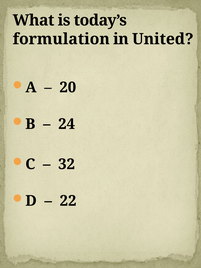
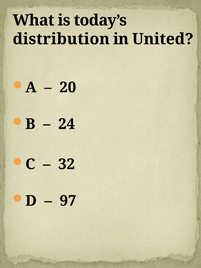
formulation: formulation -> distribution (61, 39)
22: 22 -> 97 (68, 201)
